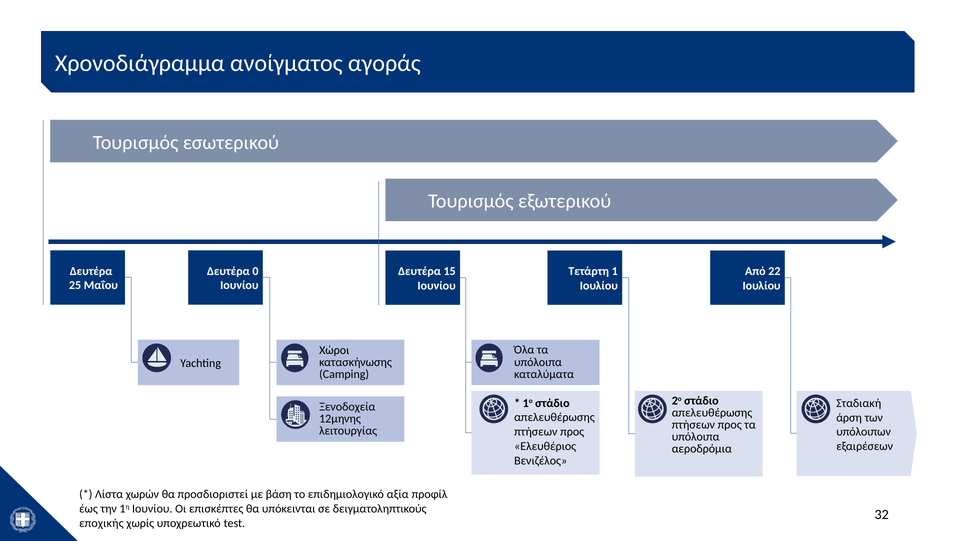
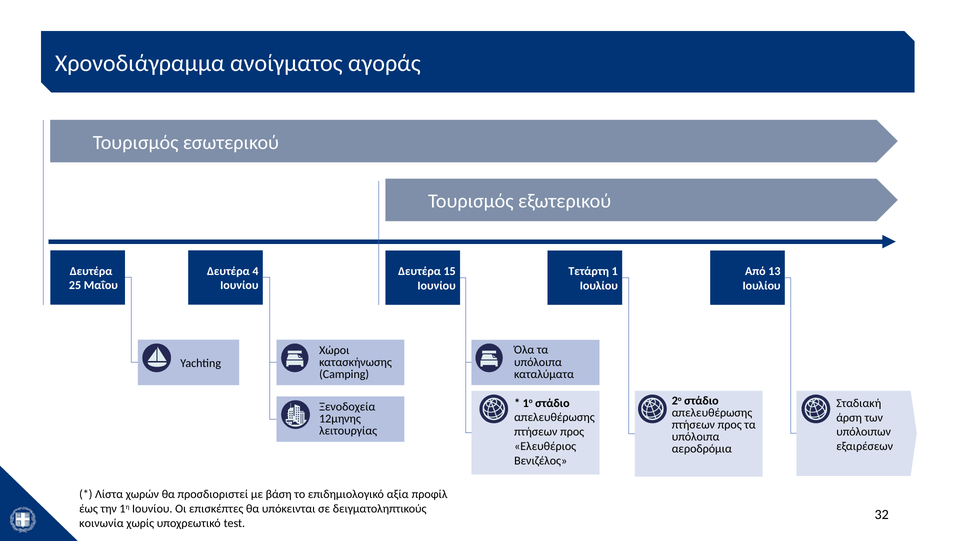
0: 0 -> 4 (256, 271)
22: 22 -> 13 (774, 271)
εποχικής: εποχικής -> κοινωνία (101, 523)
